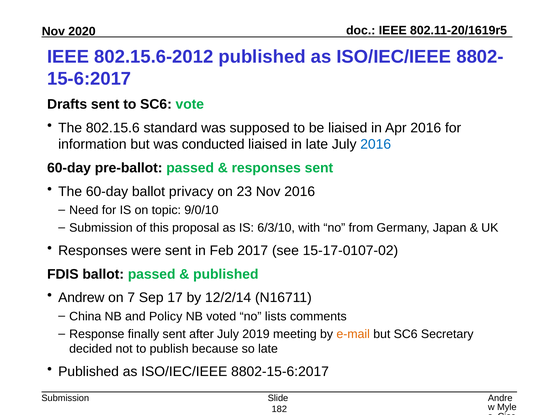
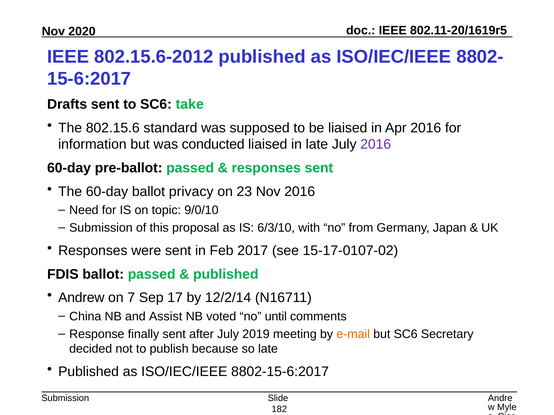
vote: vote -> take (190, 104)
2016 colour: blue -> purple (376, 145)
Policy: Policy -> Assist (166, 317)
lists: lists -> until (276, 317)
